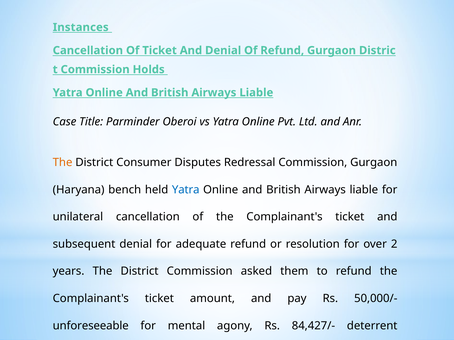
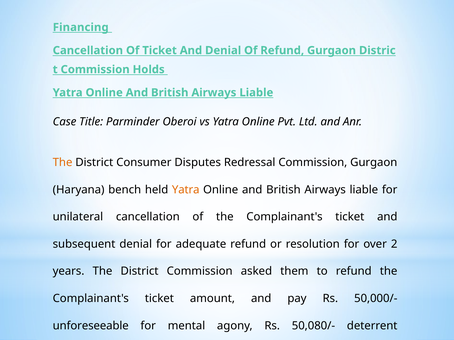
Instances: Instances -> Financing (81, 27)
Yatra colour: blue -> orange (186, 190)
84,427/-: 84,427/- -> 50,080/- (313, 326)
